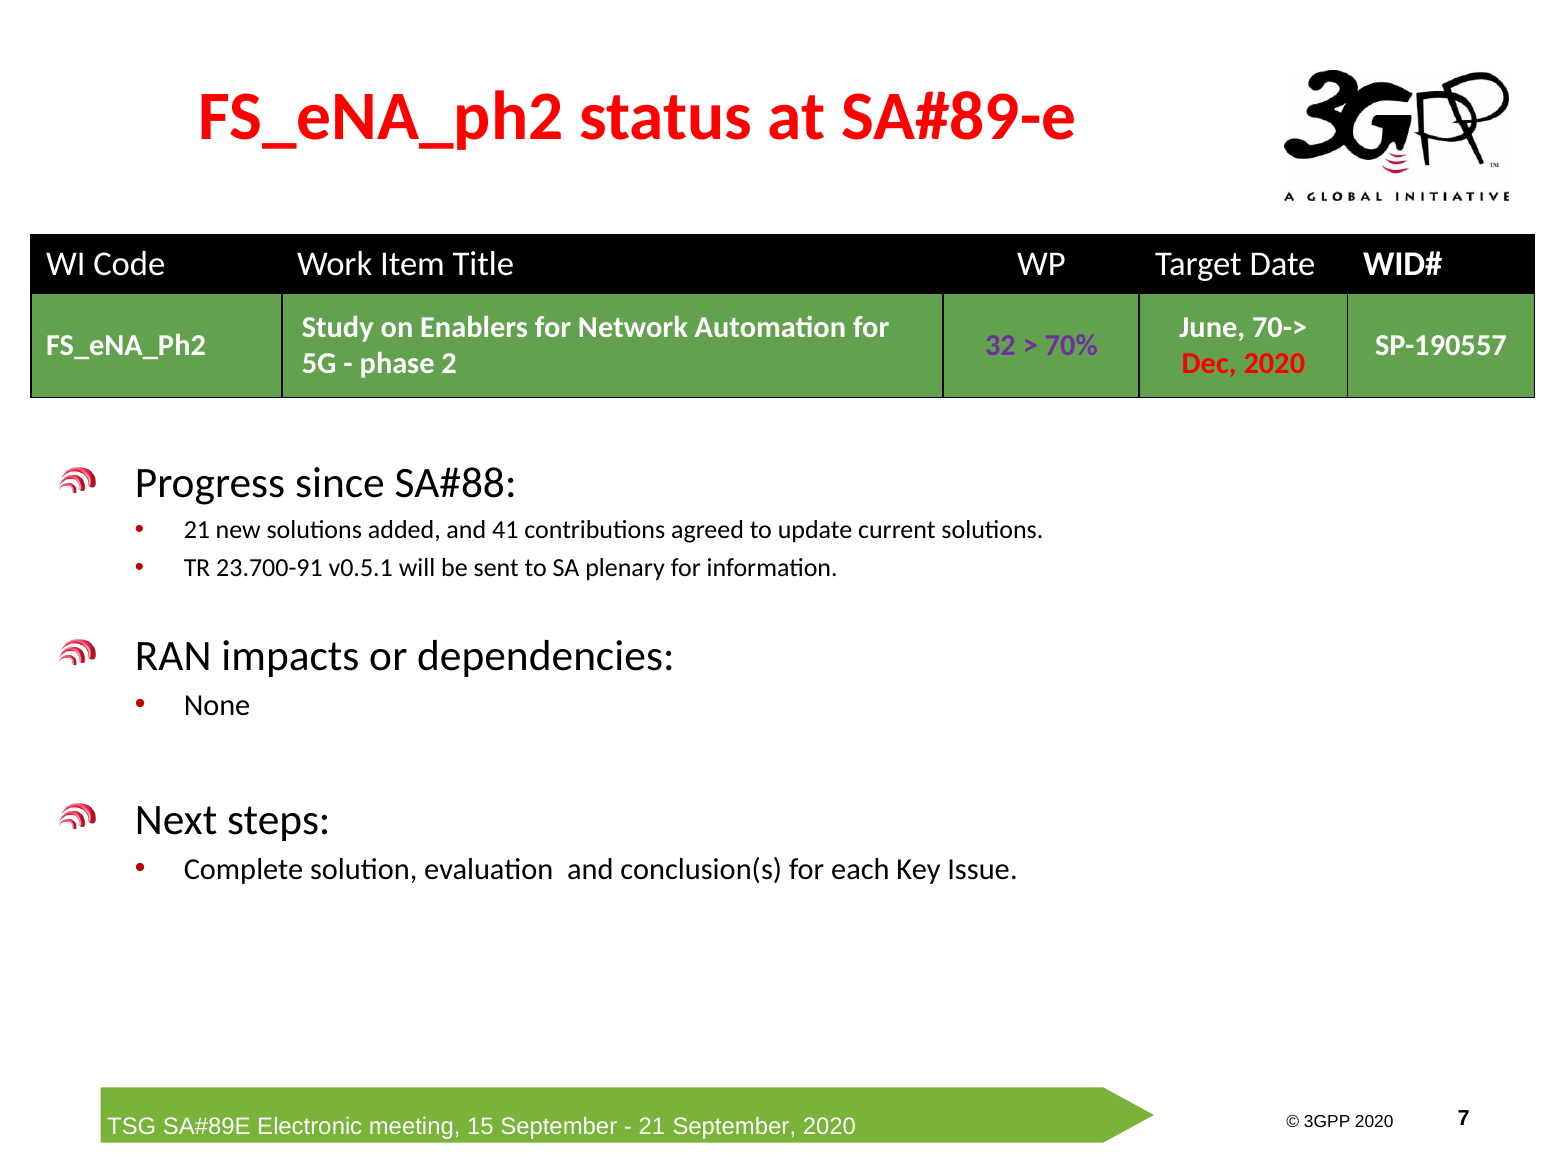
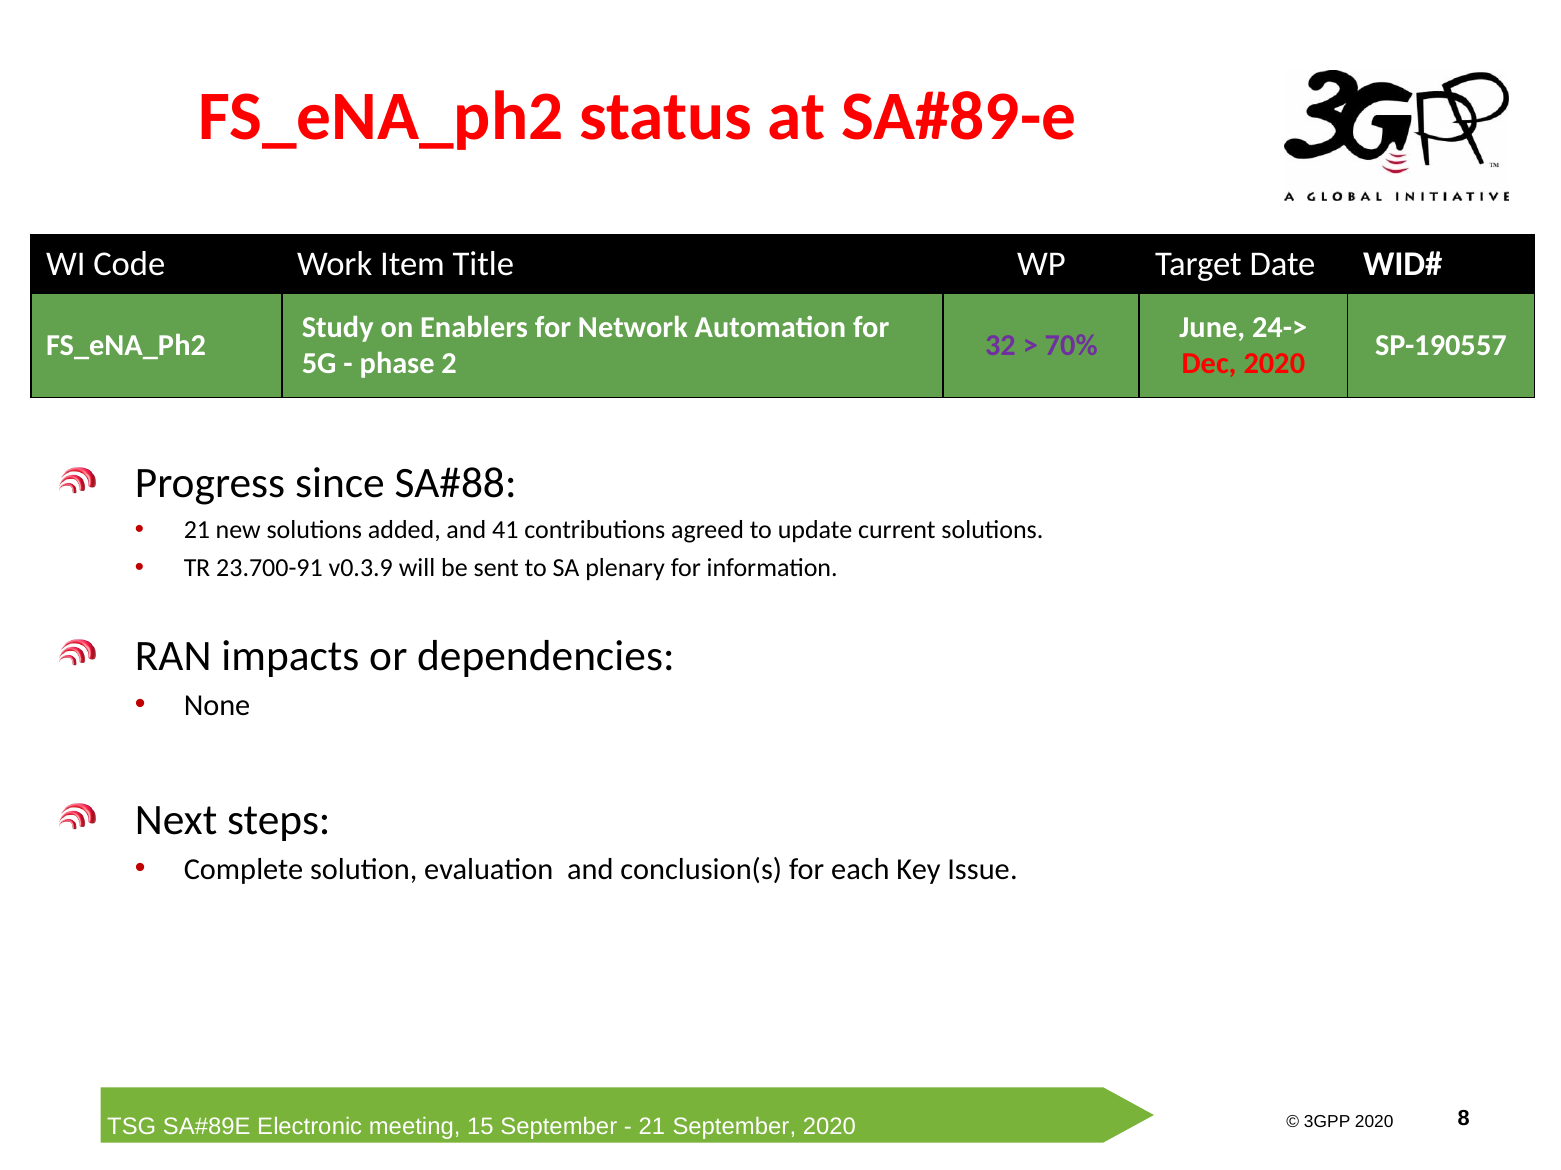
70->: 70-> -> 24-> (1280, 327)
v0.5.1: v0.5.1 -> v0.3.9 (361, 568)
7: 7 -> 8 (1464, 1119)
